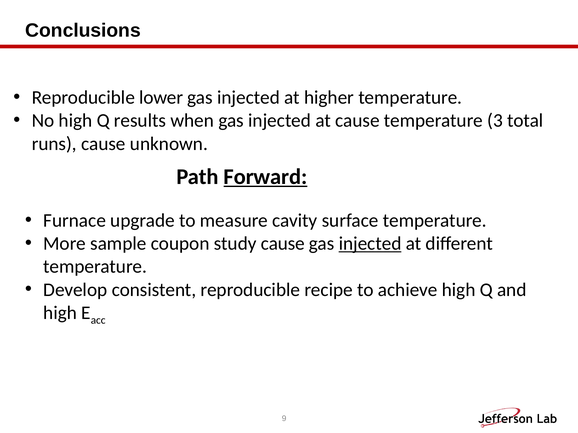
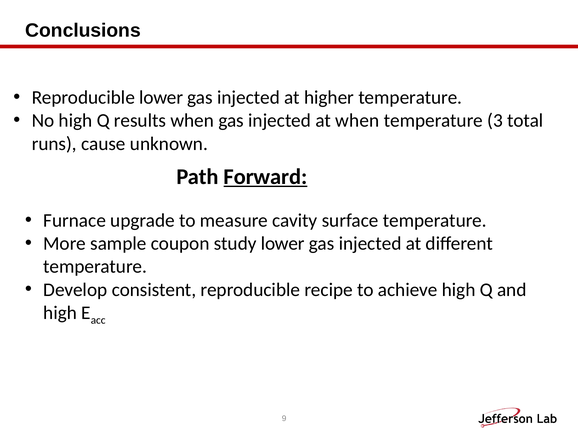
at cause: cause -> when (357, 121)
study cause: cause -> lower (283, 244)
injected underline: present -> none (370, 244)
